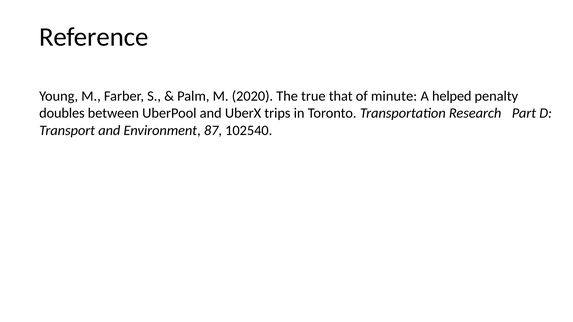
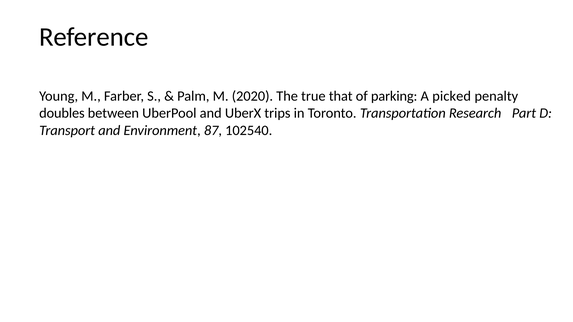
minute: minute -> parking (394, 96)
helped: helped -> picked (452, 96)
